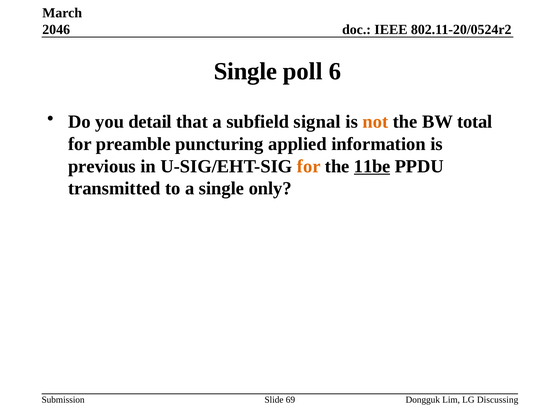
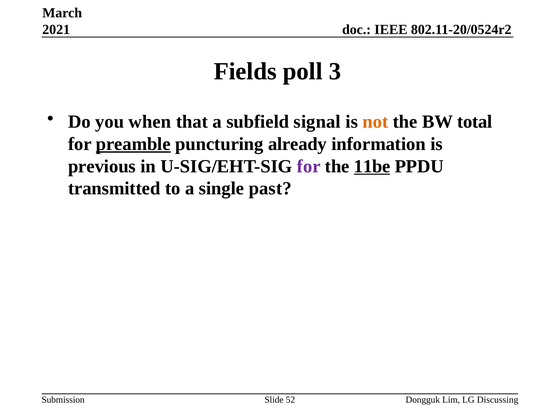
2046: 2046 -> 2021 (56, 30)
Single: Single -> Fields (245, 71)
6: 6 -> 3 (335, 71)
detail: detail -> when (150, 122)
preamble underline: none -> present (133, 144)
applied: applied -> already (297, 144)
for colour: orange -> purple (309, 166)
only: only -> past (270, 188)
69: 69 -> 52 (290, 399)
